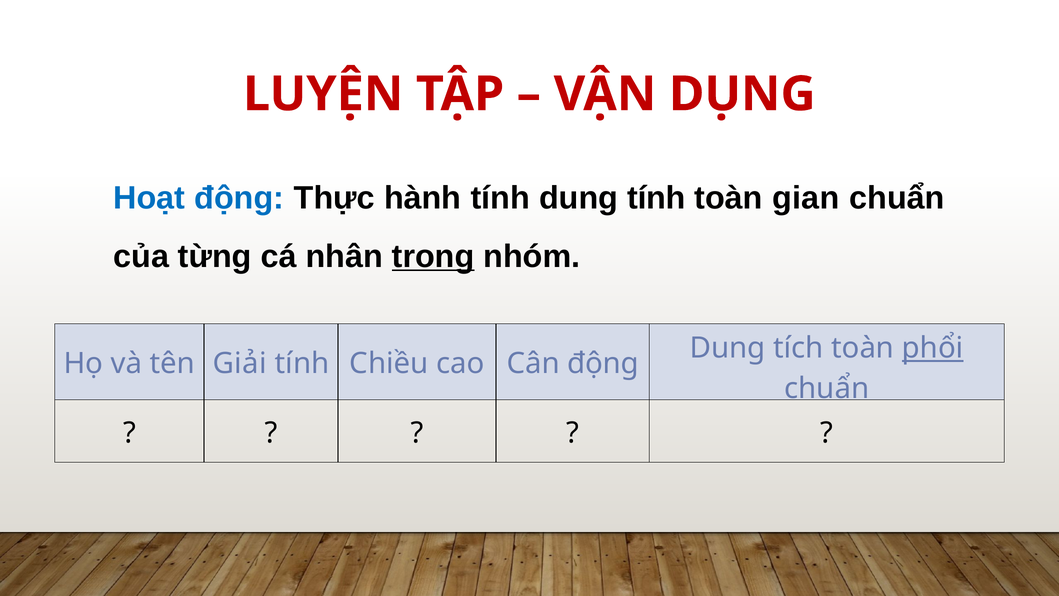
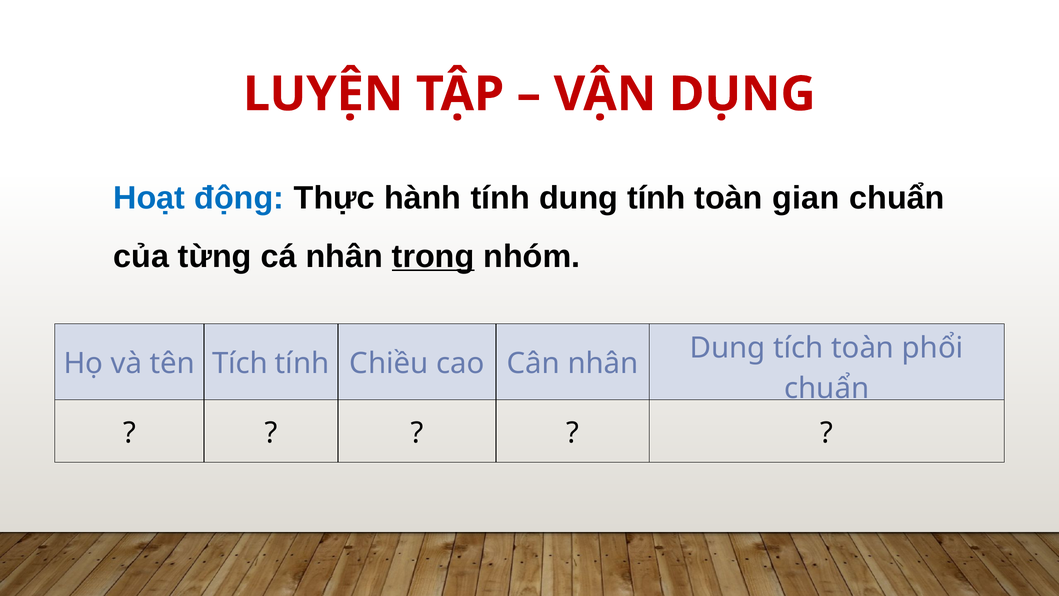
phổi underline: present -> none (933, 348)
tên Giải: Giải -> Tích (240, 363)
Cân động: động -> nhân (603, 363)
